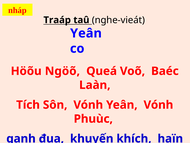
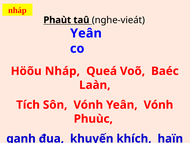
Traáp: Traáp -> Phaùt (57, 20)
Höõu Ngöõ: Ngöõ -> Nháp (62, 71)
